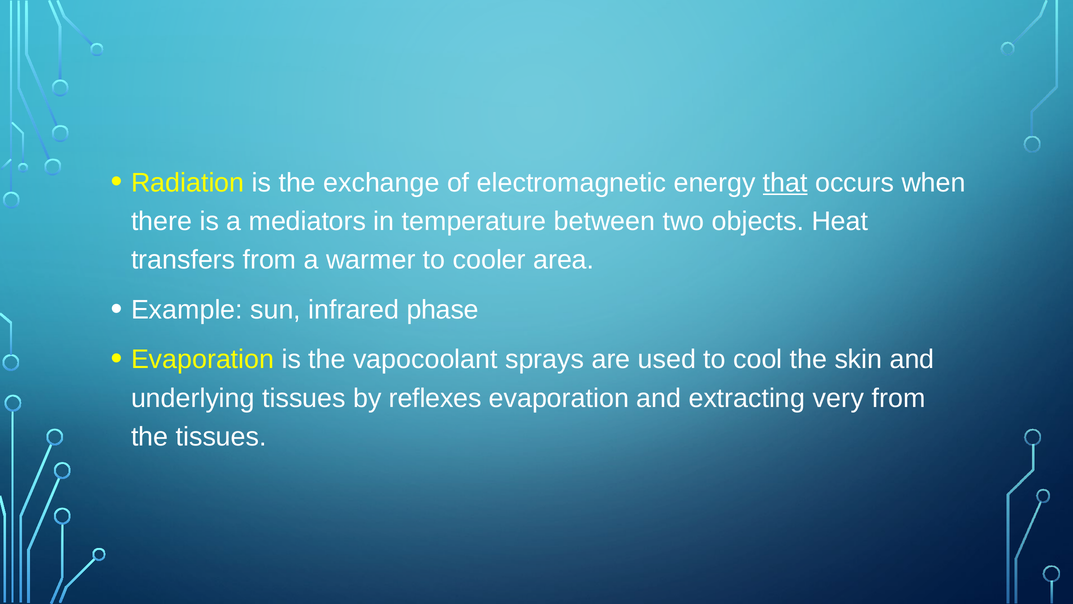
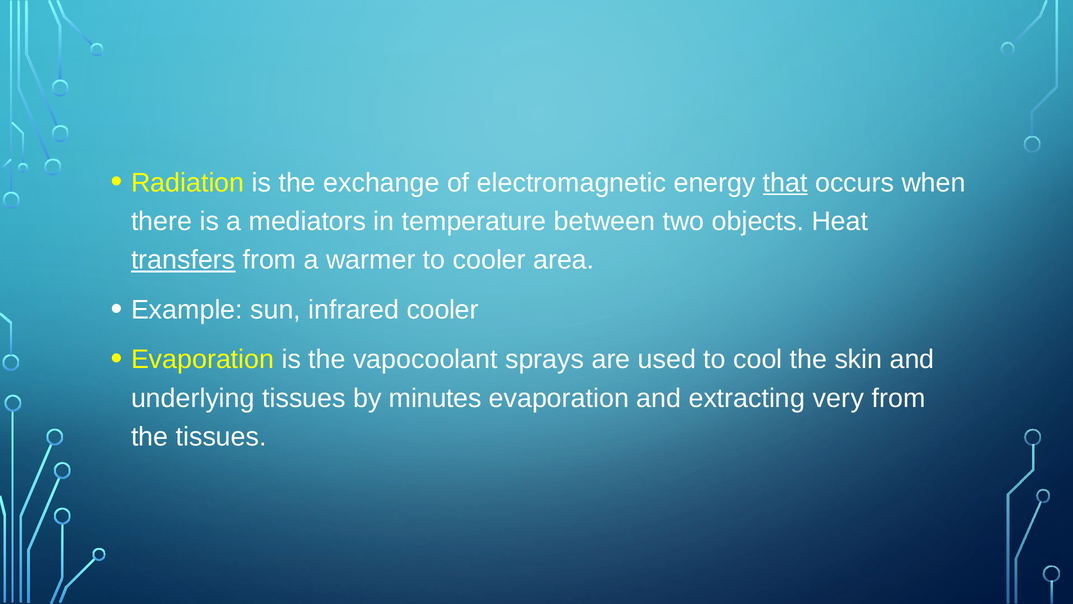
transfers underline: none -> present (183, 260)
infrared phase: phase -> cooler (443, 310)
reflexes: reflexes -> minutes (435, 398)
